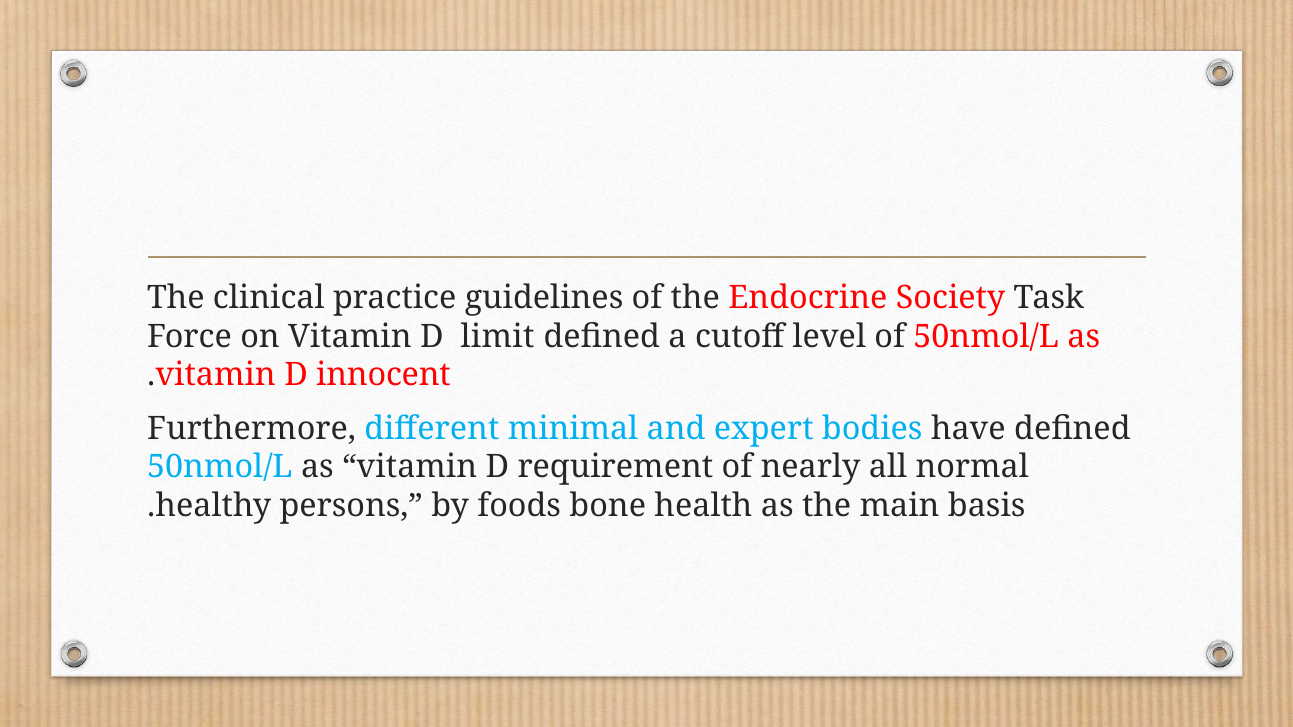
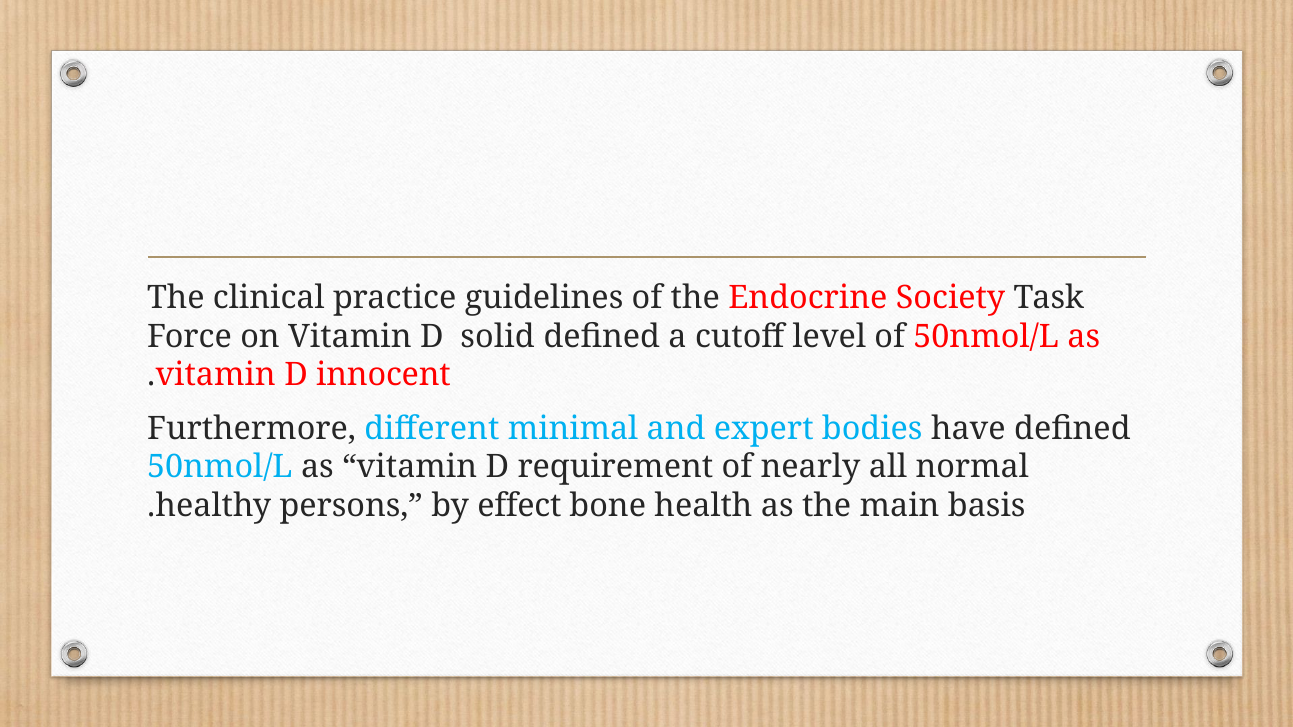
limit: limit -> solid (498, 336)
foods: foods -> effect (519, 506)
